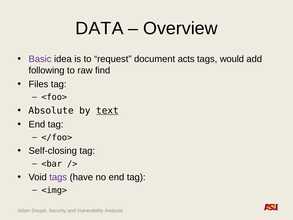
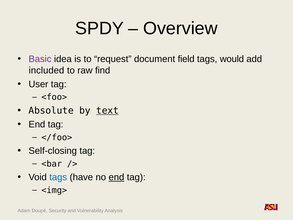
DATA: DATA -> SPDY (100, 28)
acts: acts -> field (186, 59)
following: following -> included (46, 70)
Files: Files -> User (38, 84)
tags colour: purple -> blue (58, 177)
end underline: none -> present (116, 177)
